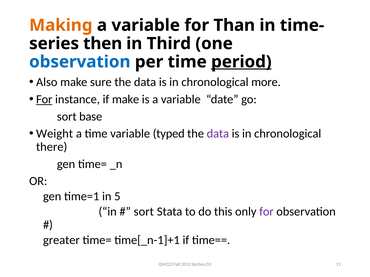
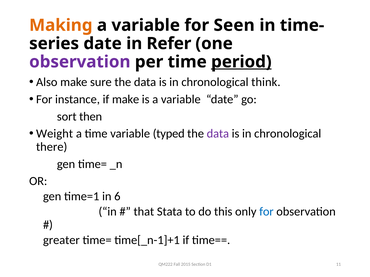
Than: Than -> Seen (234, 25)
then: then -> date (103, 44)
Third: Third -> Refer (169, 44)
observation colour: blue -> purple (80, 62)
more: more -> think (266, 82)
For underline: present -> none (44, 99)
base: base -> then (91, 117)
5: 5 -> 6 (117, 197)
sort: sort -> that (144, 212)
for colour: purple -> blue (266, 212)
